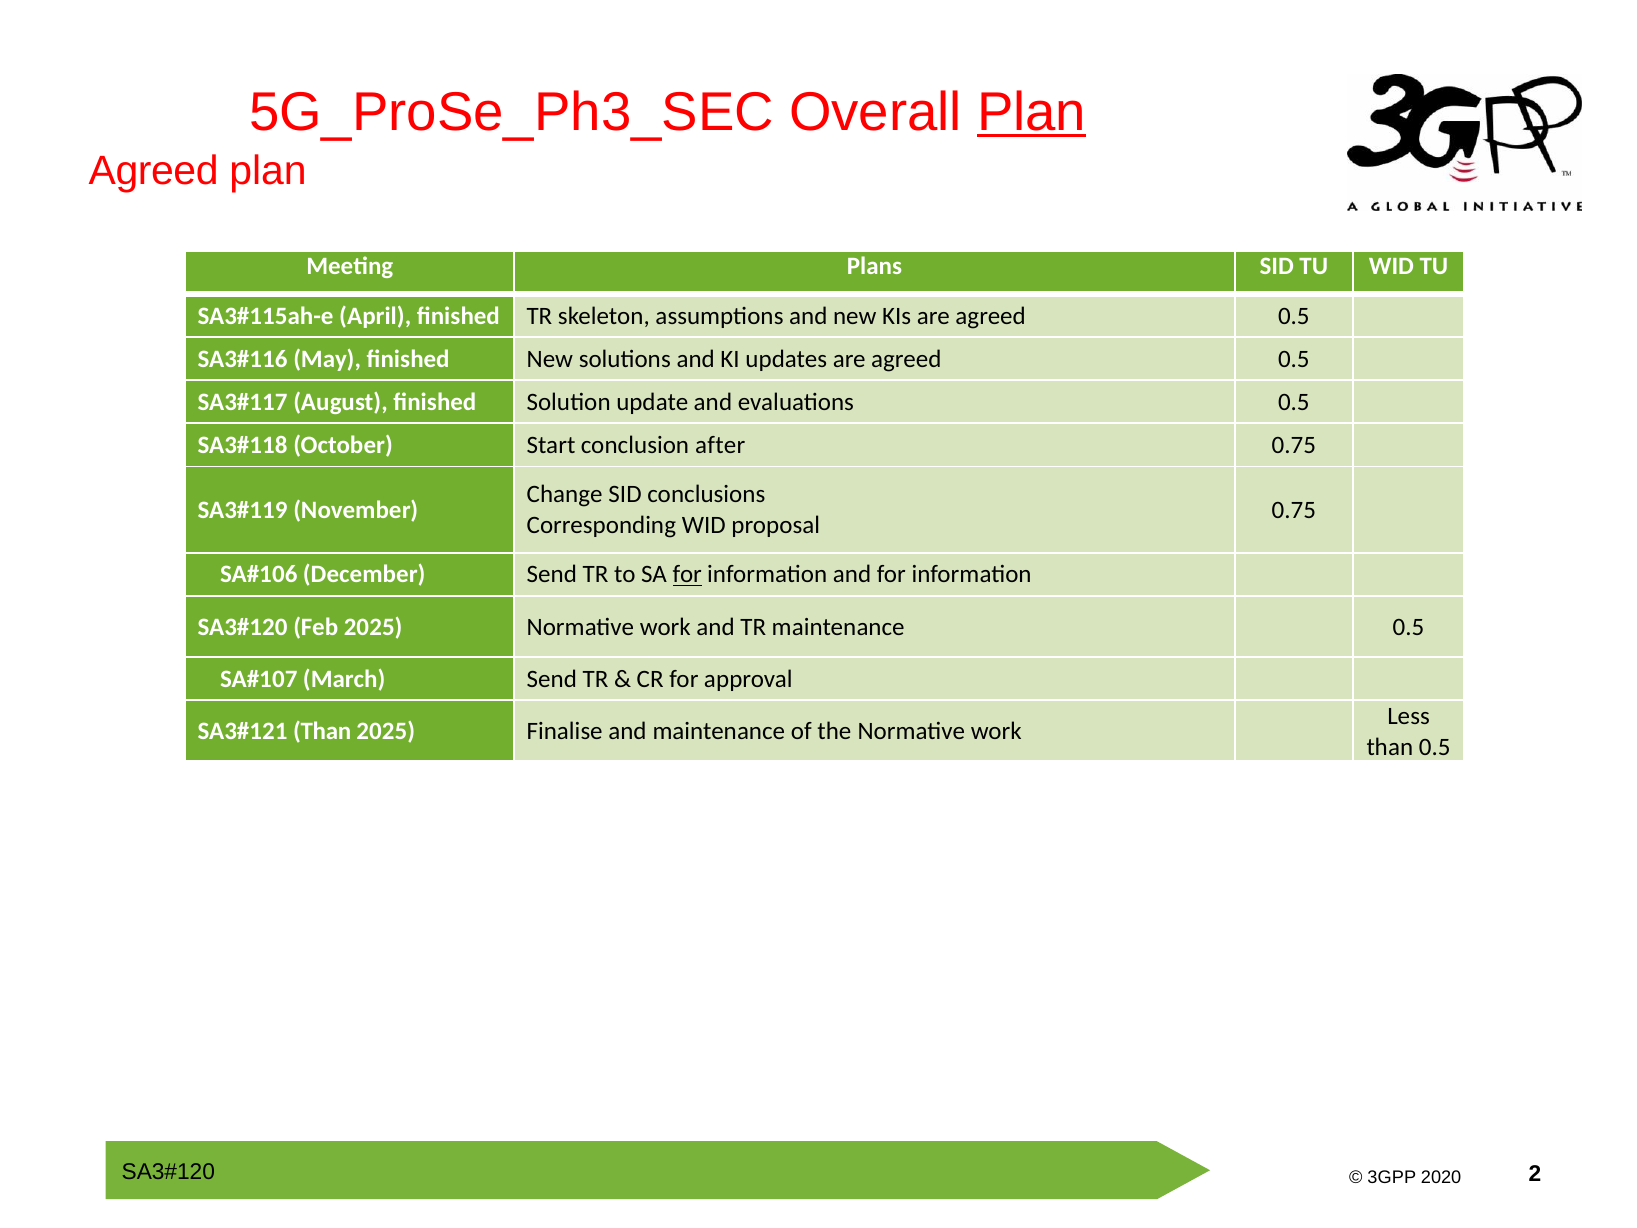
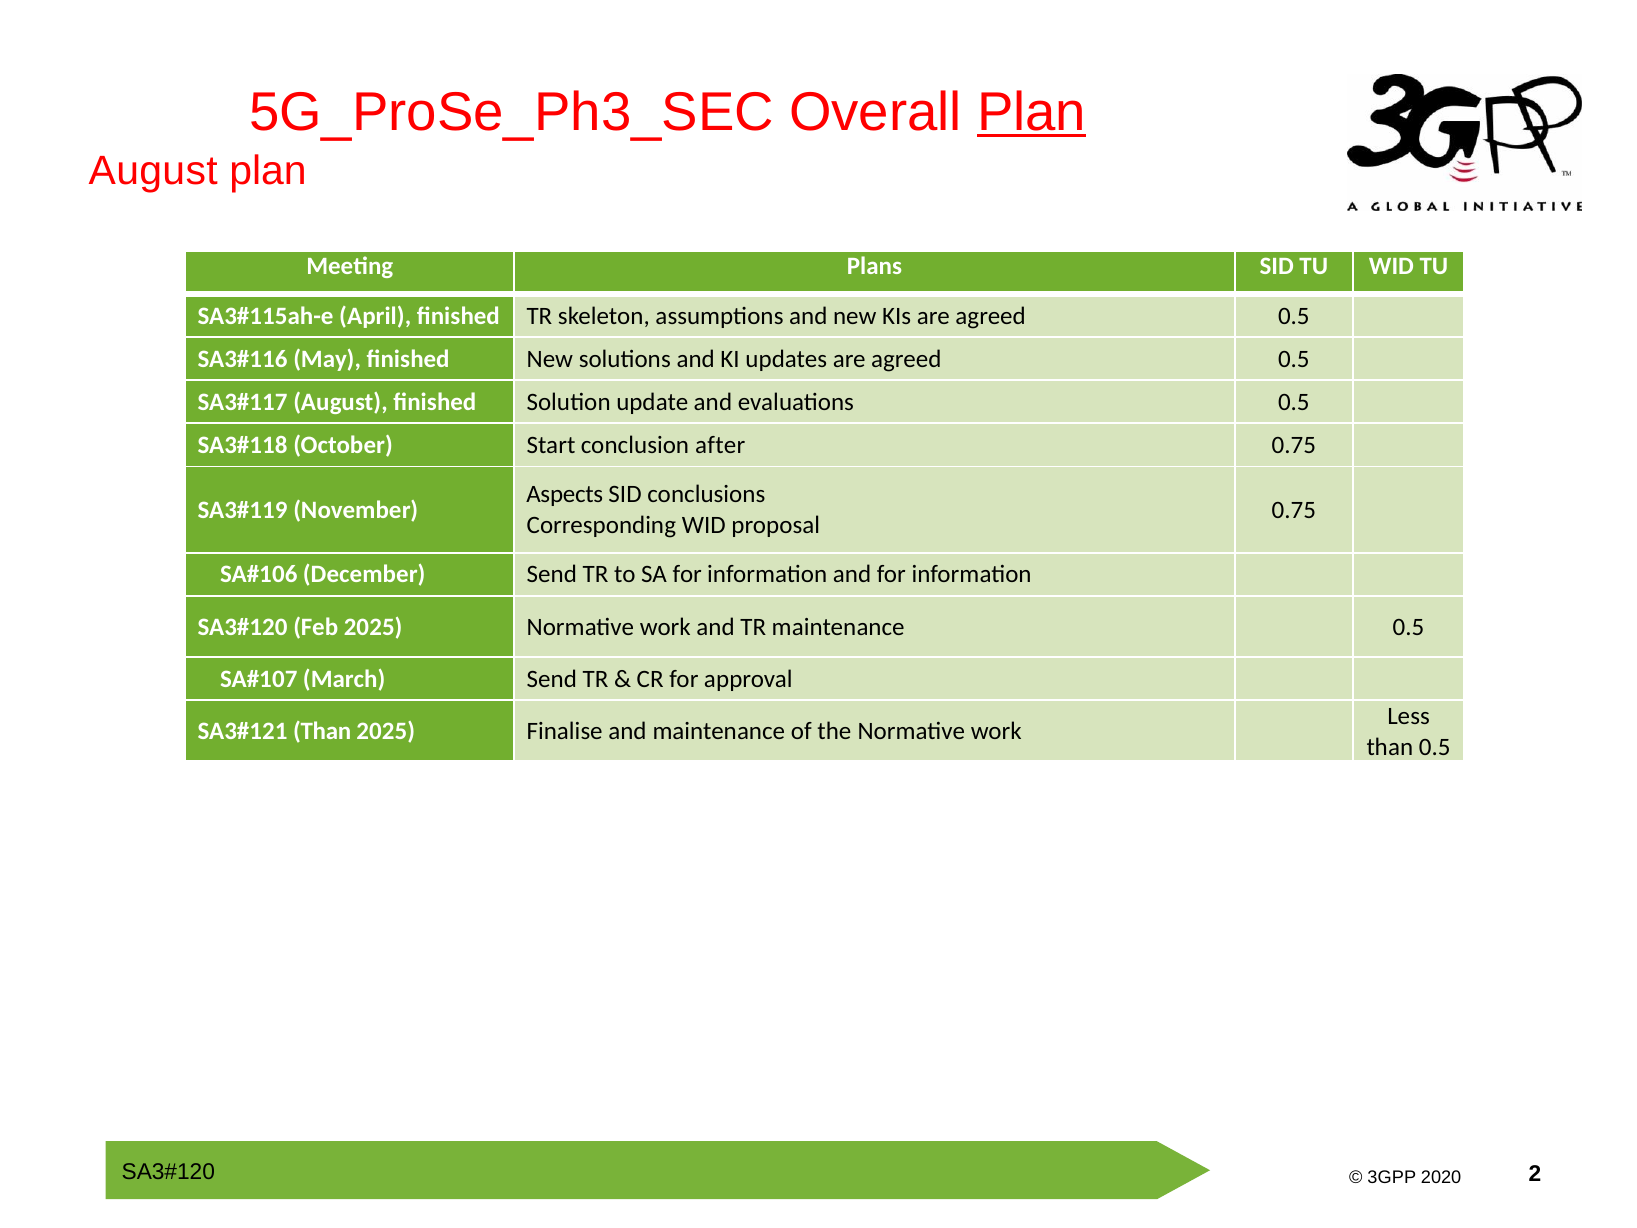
Agreed: Agreed -> August (153, 171)
Change: Change -> Aspects (565, 494)
for underline: present -> none (687, 575)
